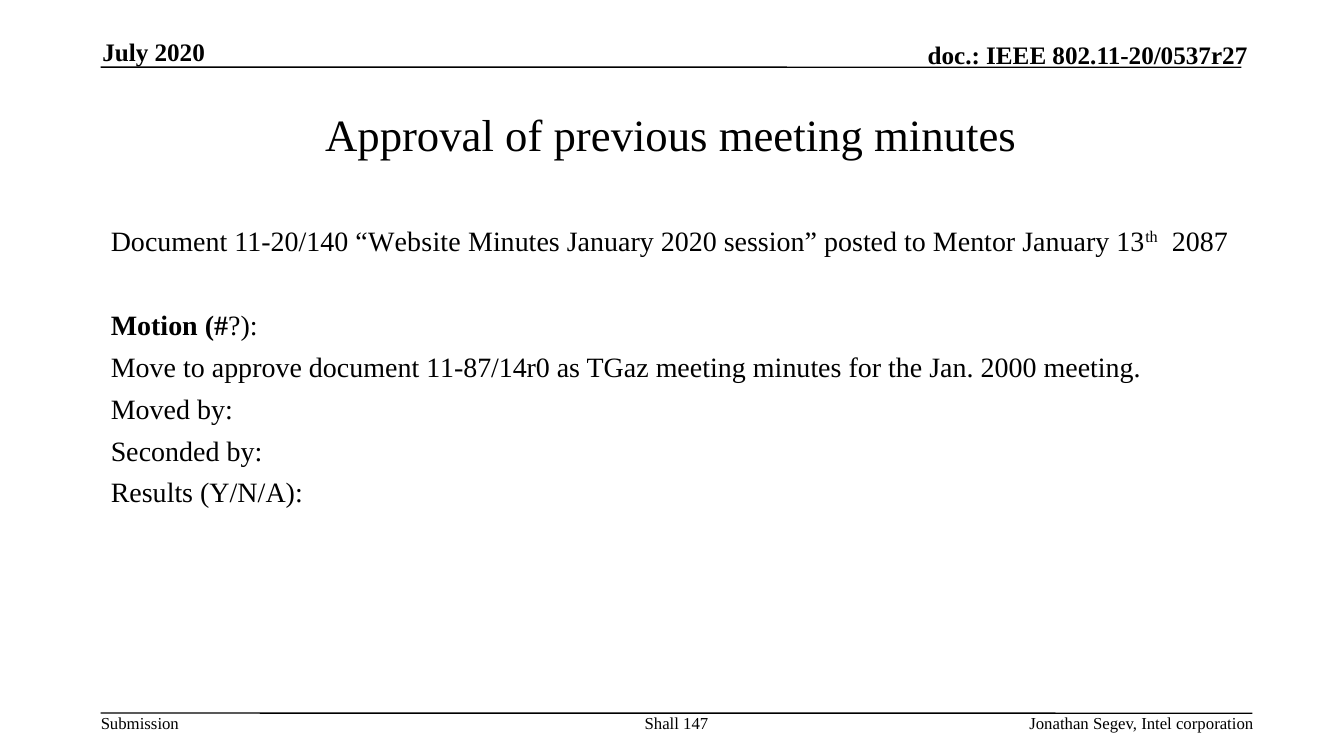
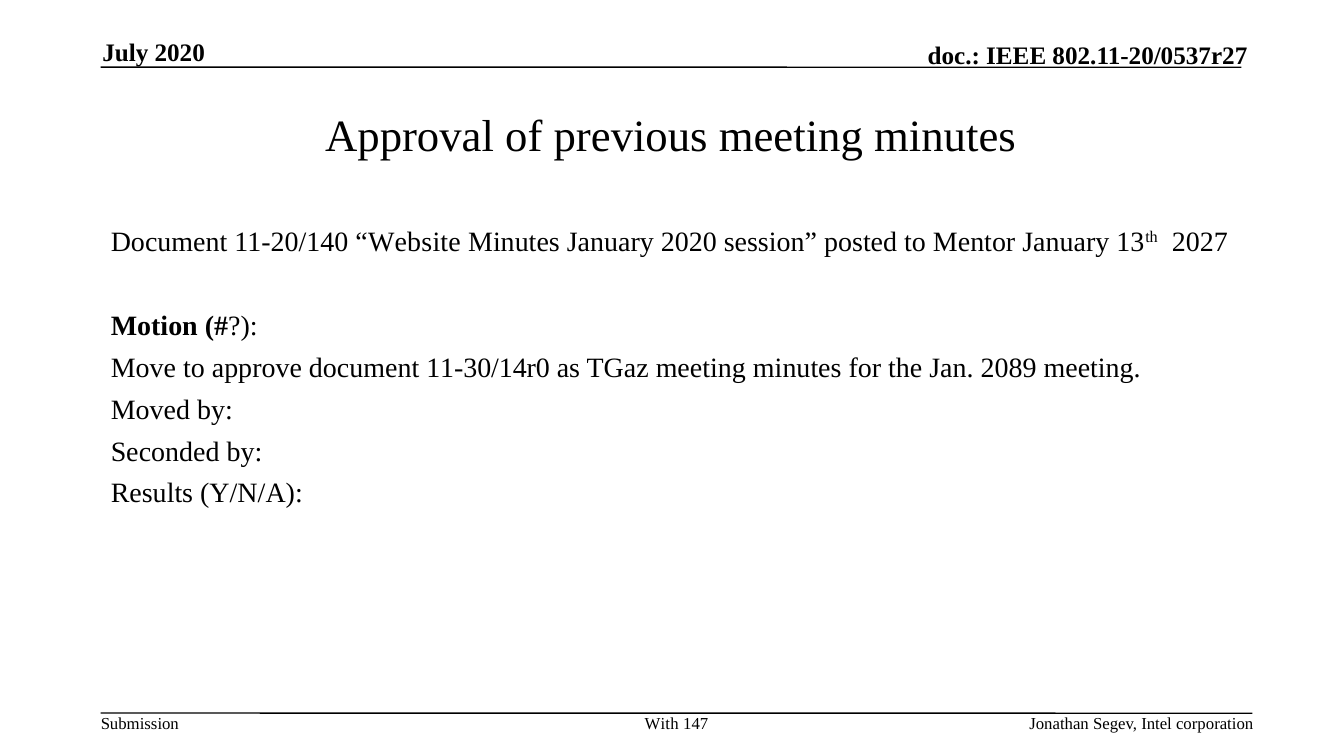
2087: 2087 -> 2027 (1200, 242)
11-87/14r0: 11-87/14r0 -> 11-30/14r0 (488, 368)
2000: 2000 -> 2089 (1009, 368)
Shall: Shall -> With (662, 724)
